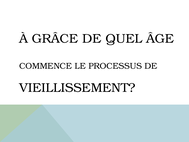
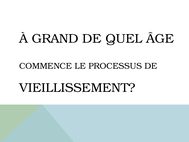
GRÂCE: GRÂCE -> GRAND (55, 39)
